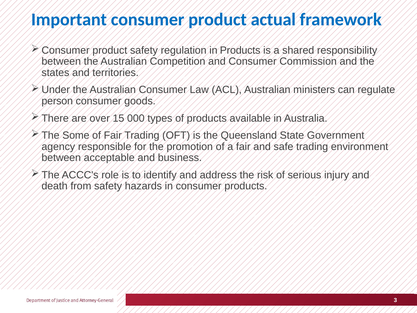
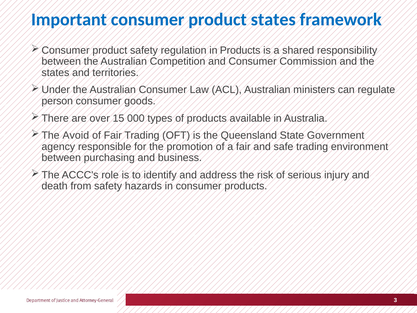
product actual: actual -> states (273, 20)
Some: Some -> Avoid (76, 135)
acceptable: acceptable -> purchasing (109, 158)
